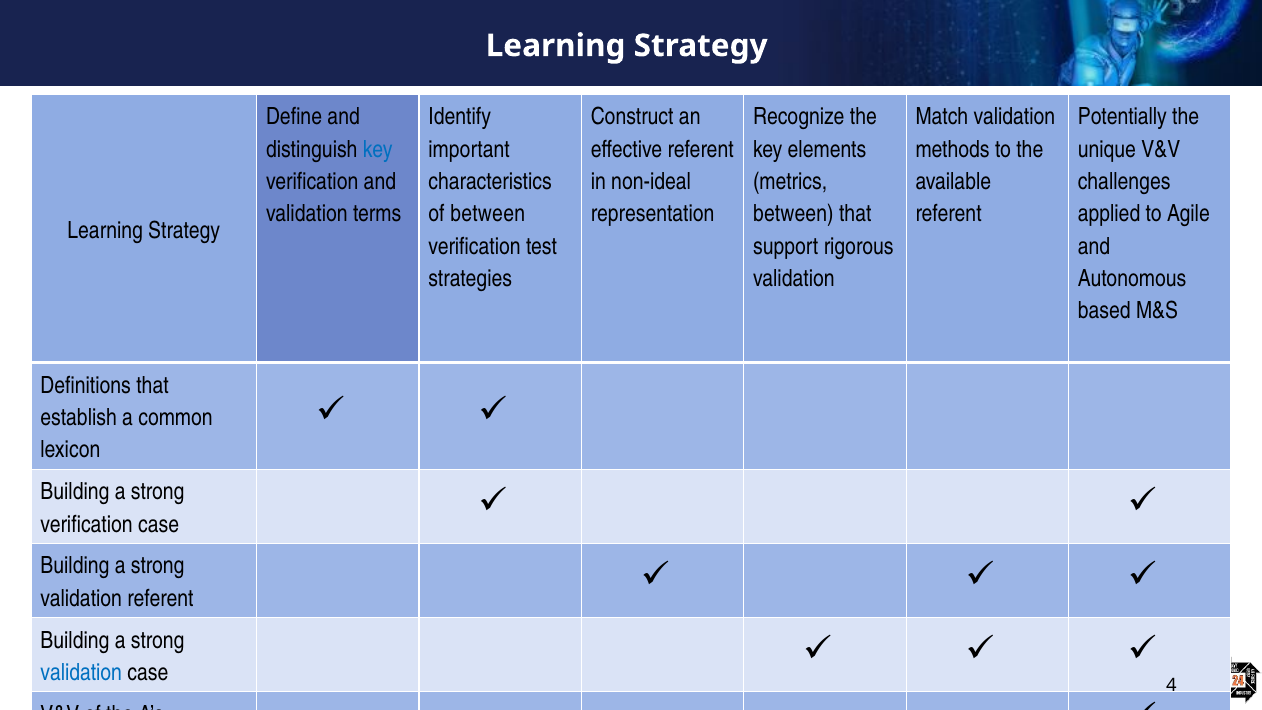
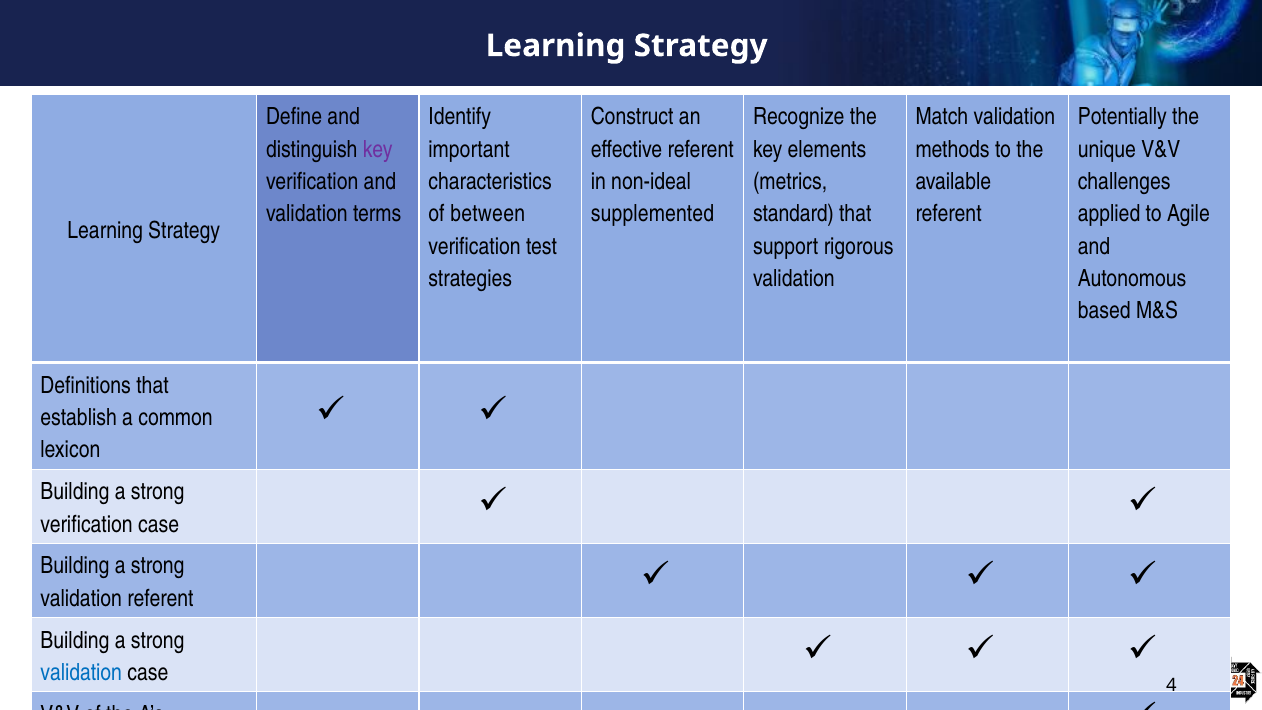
key colour: blue -> purple (378, 149)
representation: representation -> supplemented (653, 214)
between: between -> standard (794, 214)
